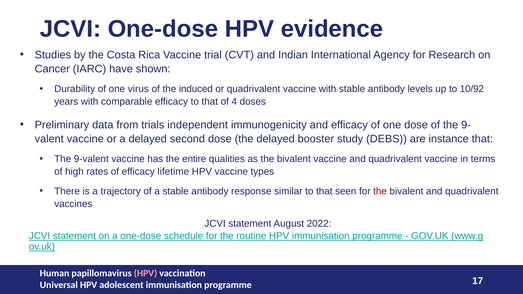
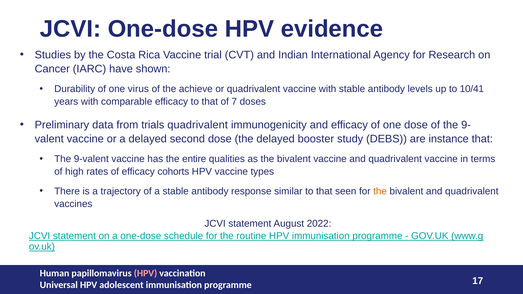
induced: induced -> achieve (196, 89)
10/92: 10/92 -> 10/41 (472, 89)
4: 4 -> 7 (234, 102)
trials independent: independent -> quadrivalent (198, 125)
lifetime: lifetime -> cohorts (173, 172)
the colour: red -> orange (380, 191)
